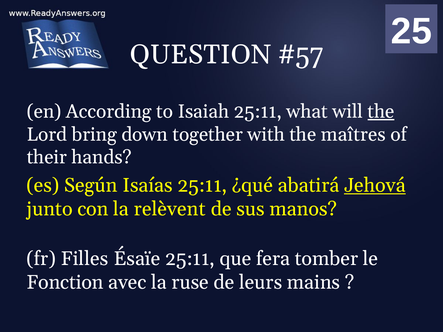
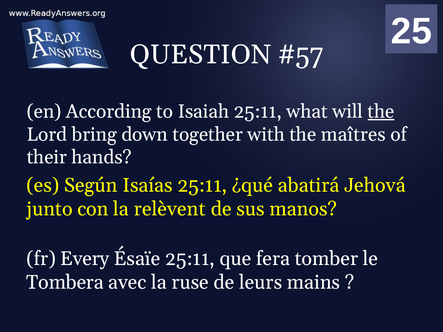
Jehová underline: present -> none (375, 186)
Filles: Filles -> Every (85, 259)
Fonction: Fonction -> Tombera (65, 283)
